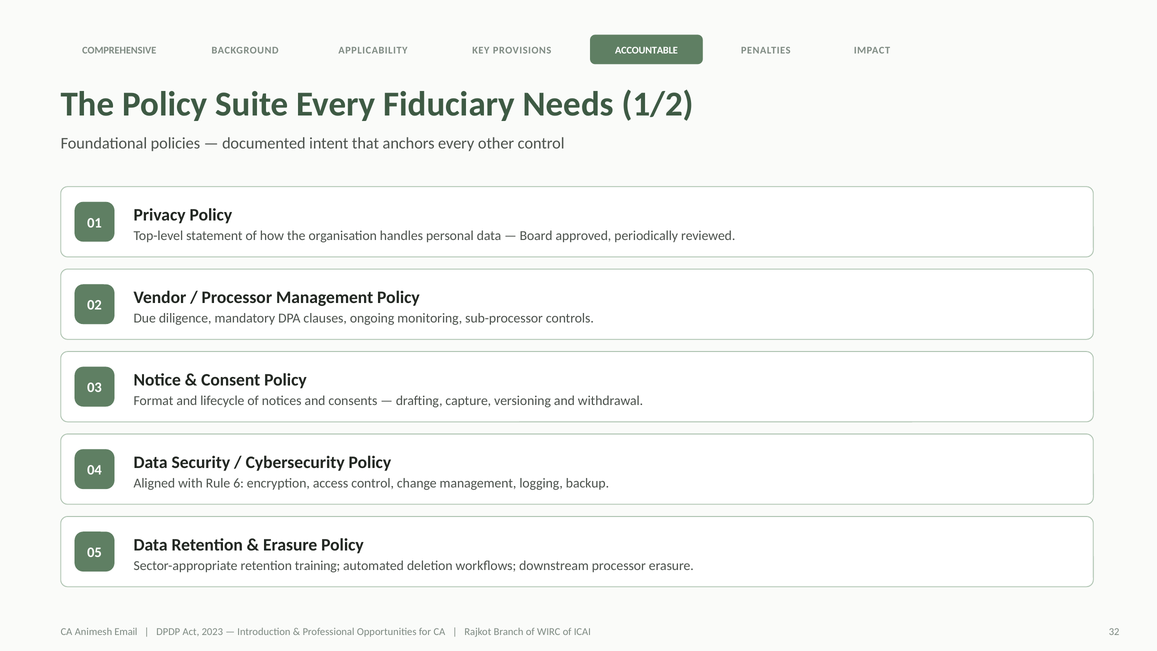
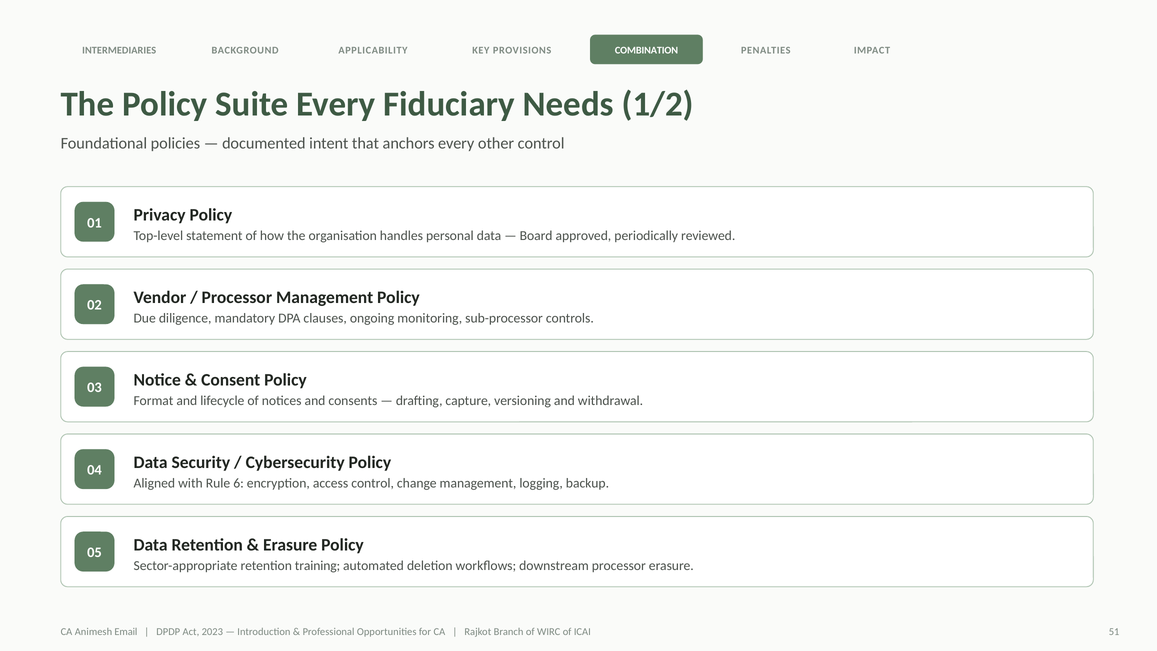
COMPREHENSIVE: COMPREHENSIVE -> INTERMEDIARIES (119, 50)
ACCOUNTABLE: ACCOUNTABLE -> COMBINATION (646, 50)
32: 32 -> 51 (1114, 632)
